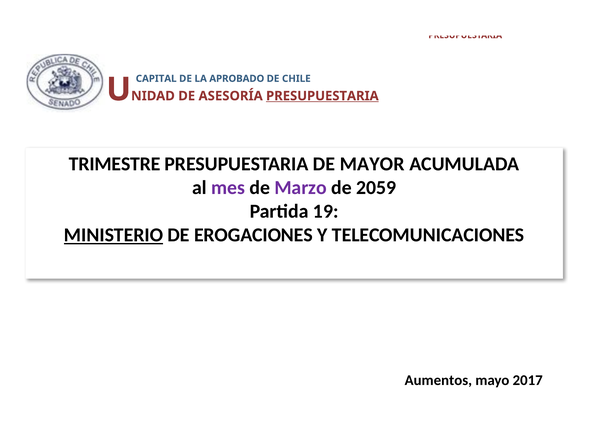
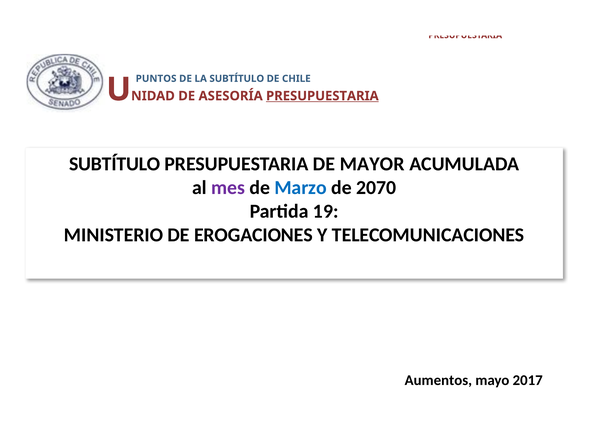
CAPITAL: CAPITAL -> PUNTOS (156, 79)
LA APROBADO: APROBADO -> SUBTÍTULO (237, 79)
TRIMESTRE: TRIMESTRE -> SUBTÍTULO (115, 164)
Marzo colour: purple -> blue (301, 188)
2059: 2059 -> 2070 (376, 188)
MINISTERIO underline: present -> none (114, 235)
